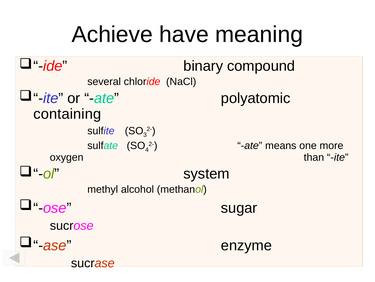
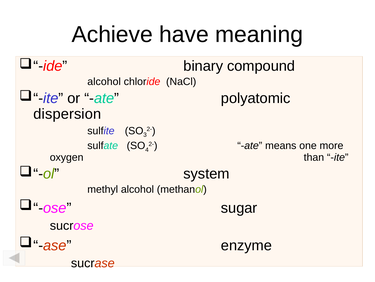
several: several -> alcohol (104, 82)
containing: containing -> dispersion (67, 114)
